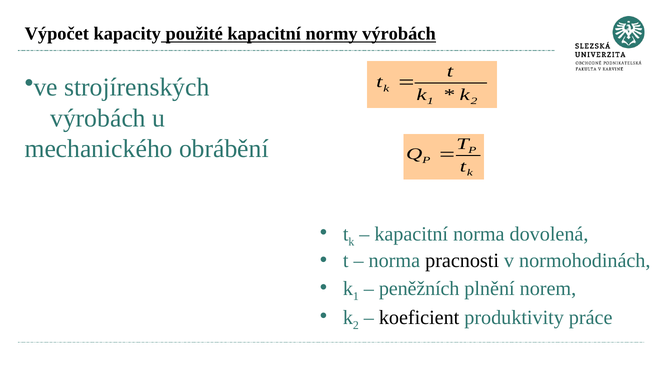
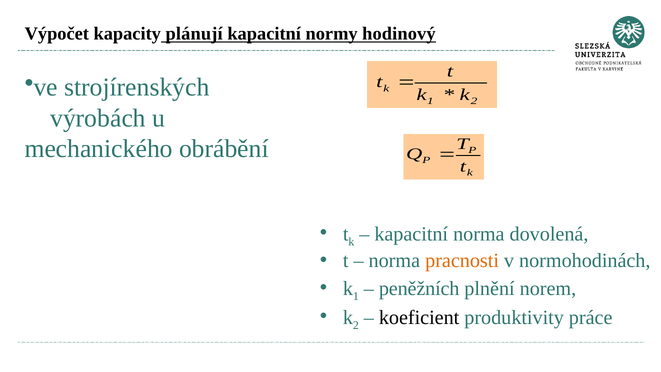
použité: použité -> plánují (194, 34)
normy výrobách: výrobách -> hodinový (399, 34)
pracnosti colour: black -> orange (462, 260)
